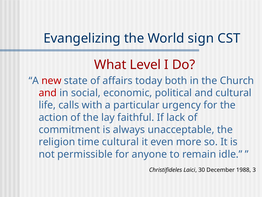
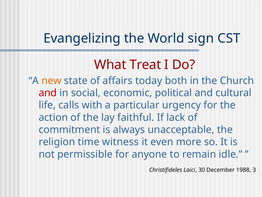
Level: Level -> Treat (145, 65)
new colour: red -> orange (51, 80)
time cultural: cultural -> witness (120, 142)
